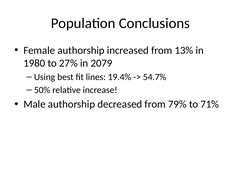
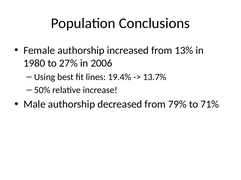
2079: 2079 -> 2006 (101, 63)
54.7%: 54.7% -> 13.7% (155, 77)
